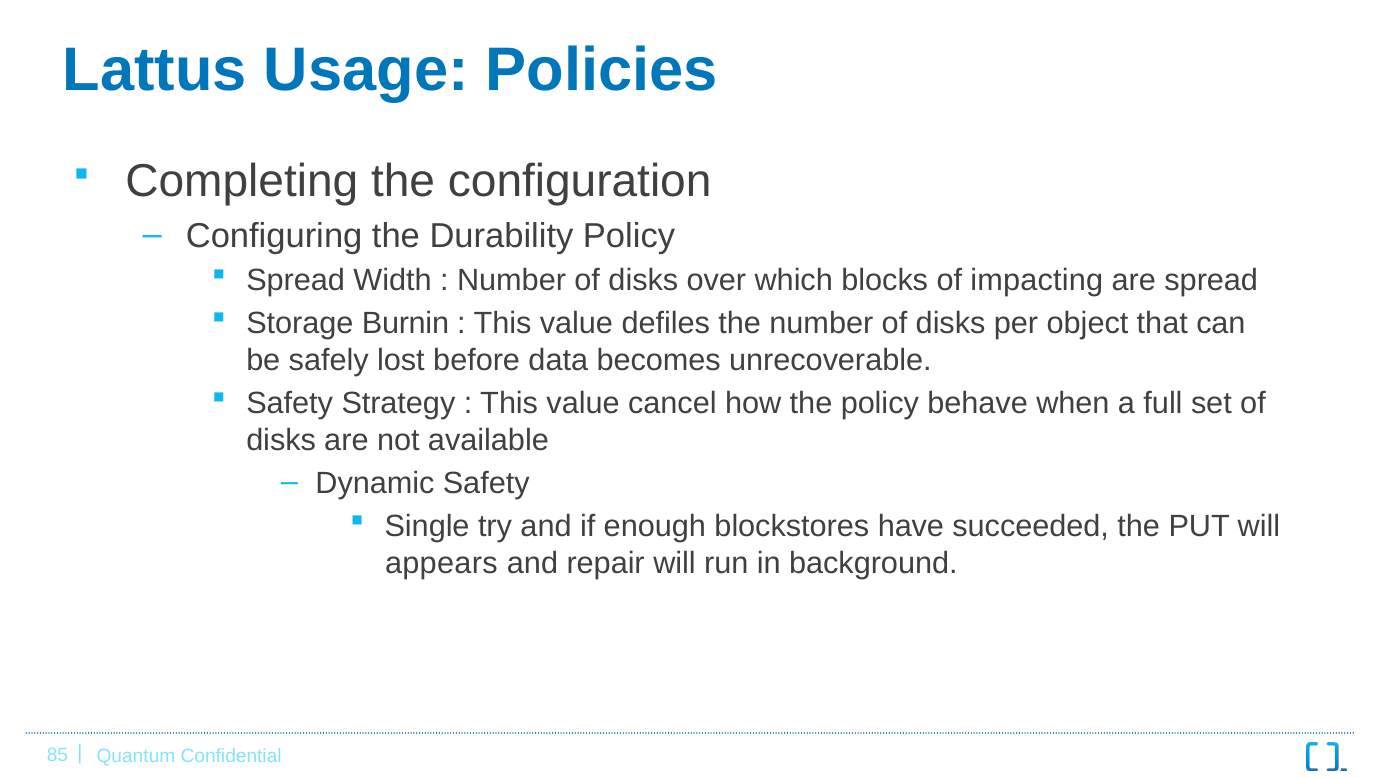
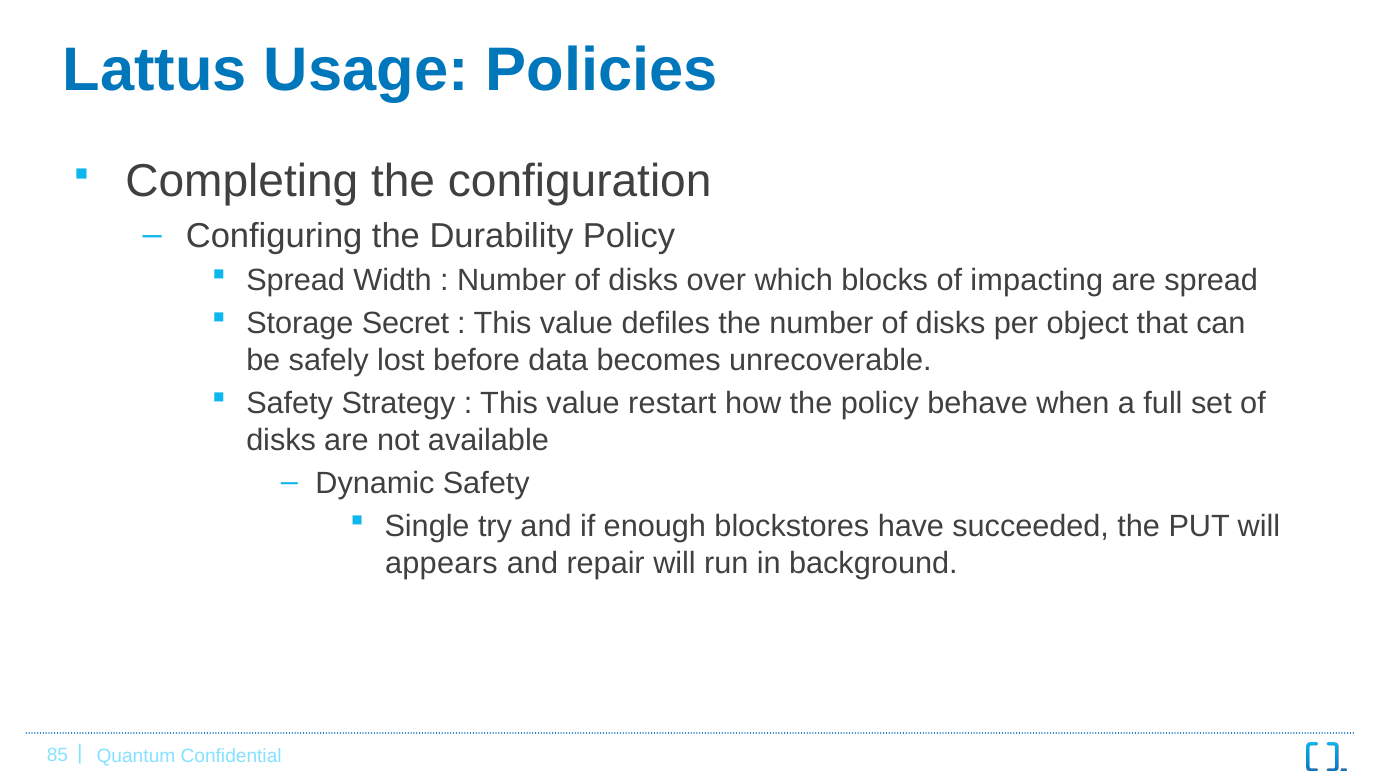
Burnin: Burnin -> Secret (405, 324)
cancel: cancel -> restart (672, 403)
